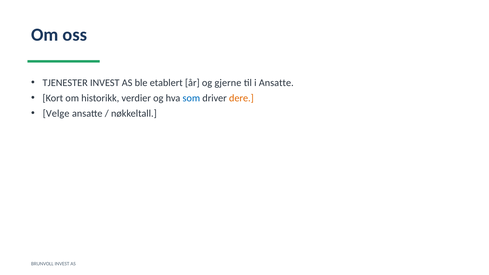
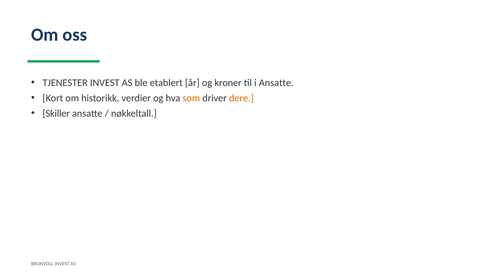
gjerne: gjerne -> kroner (228, 83)
som colour: blue -> orange (191, 98)
Velge: Velge -> Skiller (56, 113)
